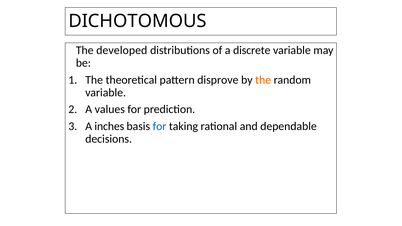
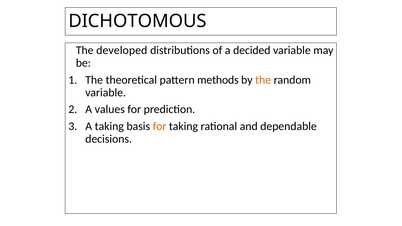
discrete: discrete -> decided (252, 50)
disprove: disprove -> methods (218, 80)
A inches: inches -> taking (109, 126)
for colour: blue -> orange (160, 126)
